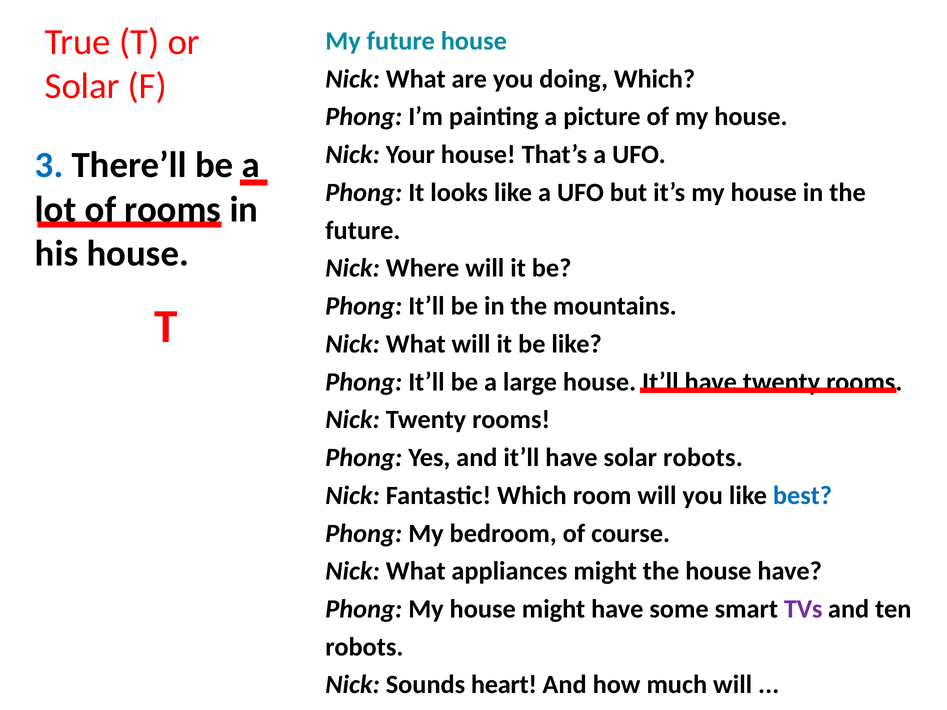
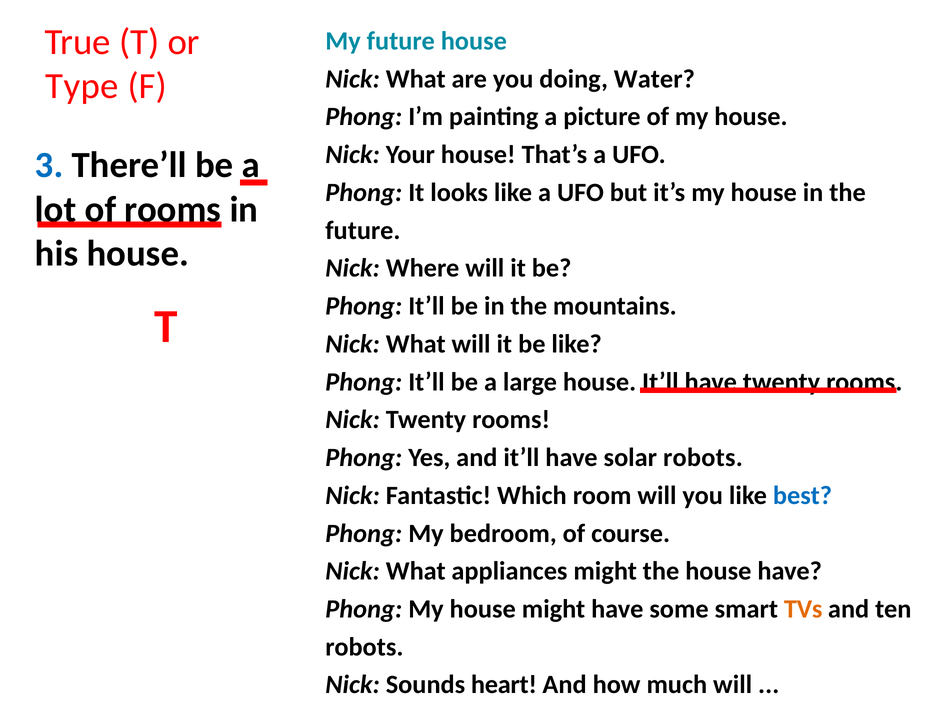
doing Which: Which -> Water (654, 79)
Solar: Solar -> Type (82, 86)
TVs colour: purple -> orange (803, 609)
